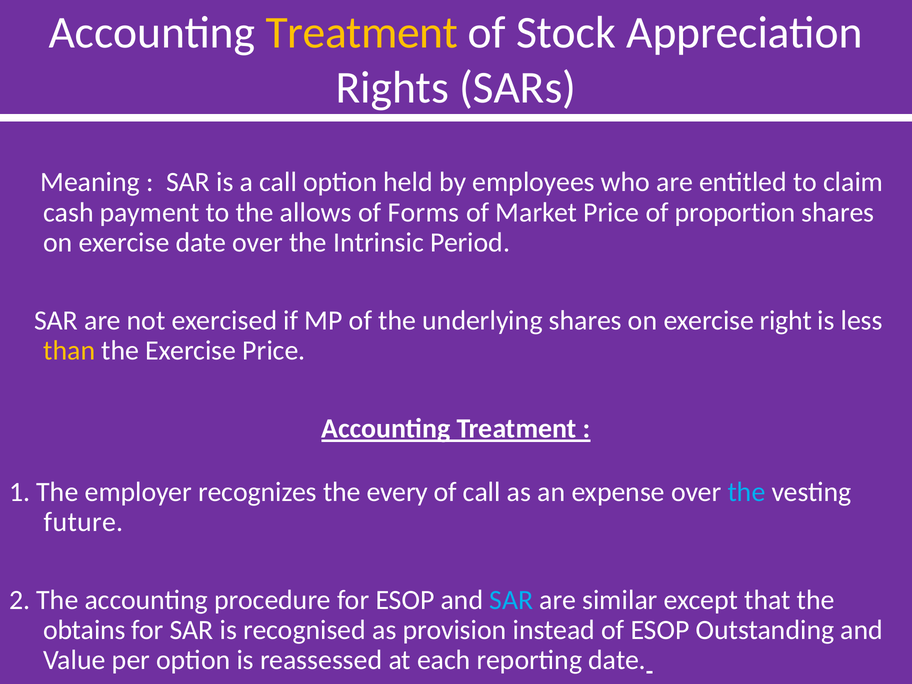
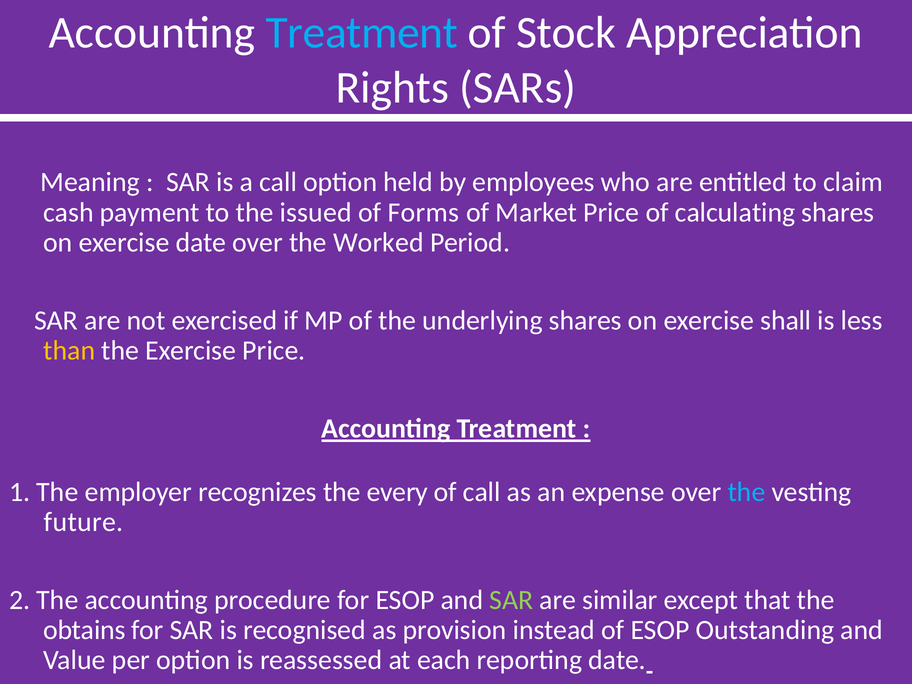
Treatment colour: yellow -> light blue (362, 33)
allows: allows -> issued (316, 212)
proportion: proportion -> calculating (735, 212)
Intrinsic: Intrinsic -> Worked (378, 242)
right: right -> shall (786, 320)
SAR colour: light blue -> light green (511, 600)
